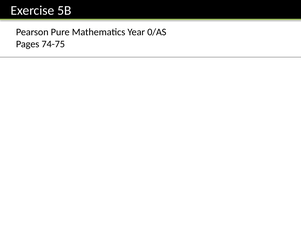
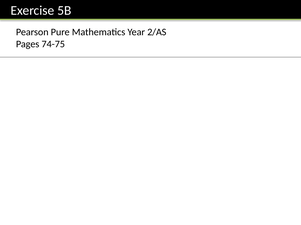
0/AS: 0/AS -> 2/AS (157, 32)
